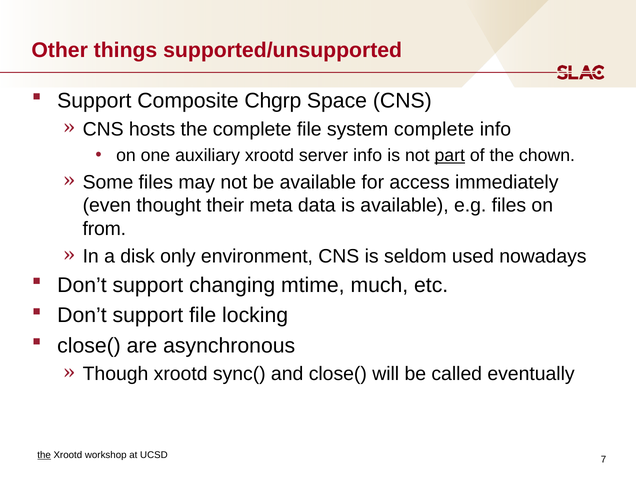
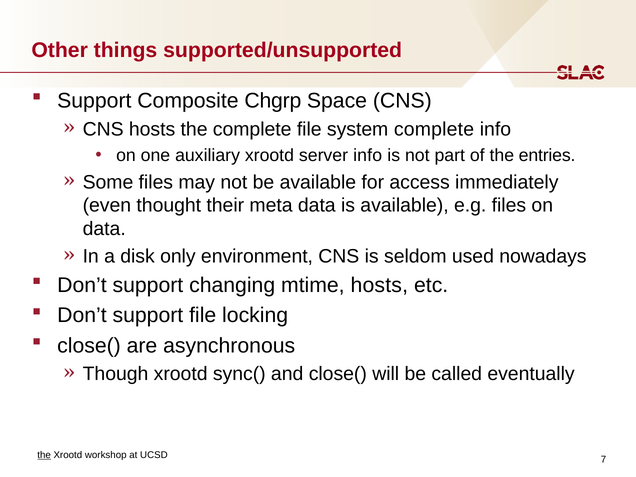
part underline: present -> none (450, 156)
chown: chown -> entries (547, 156)
from: from -> data (104, 229)
mtime much: much -> hosts (379, 285)
